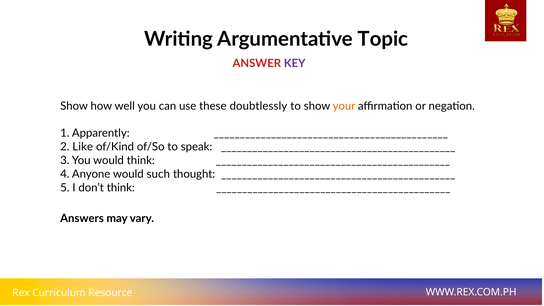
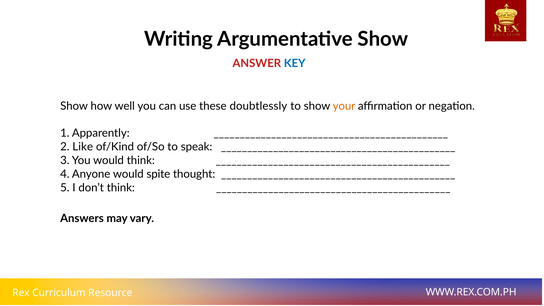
Argumentative Topic: Topic -> Show (383, 39)
KEY colour: purple -> blue (295, 63)
such: such -> spite (158, 174)
